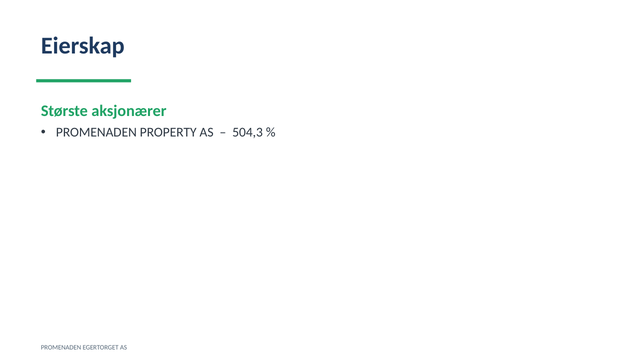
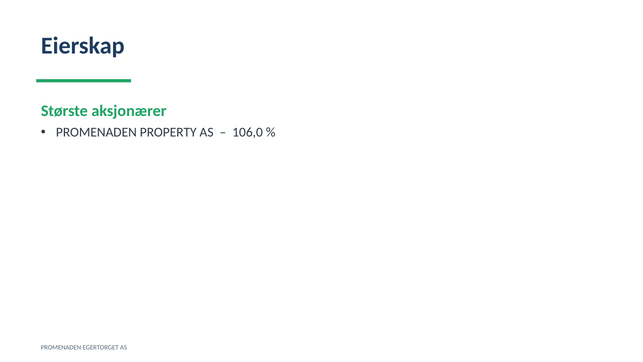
504,3: 504,3 -> 106,0 (248, 132)
